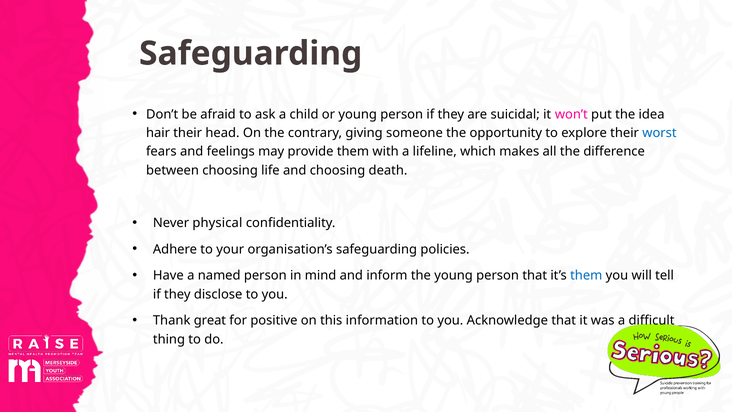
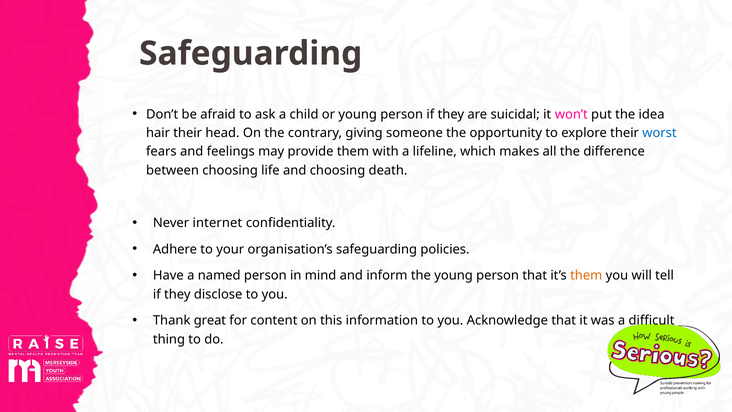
physical: physical -> internet (217, 223)
them colour: blue -> orange (586, 275)
positive: positive -> content (274, 320)
